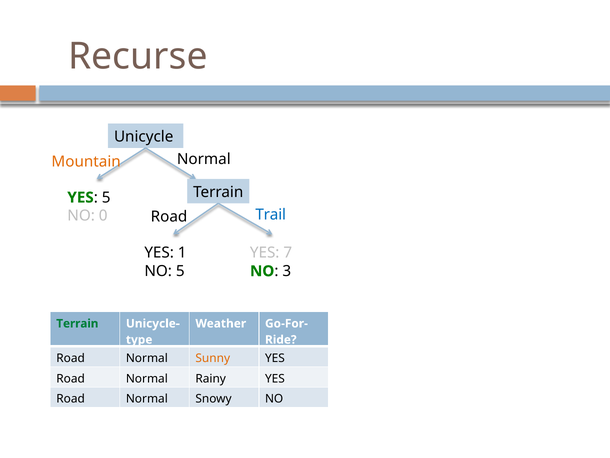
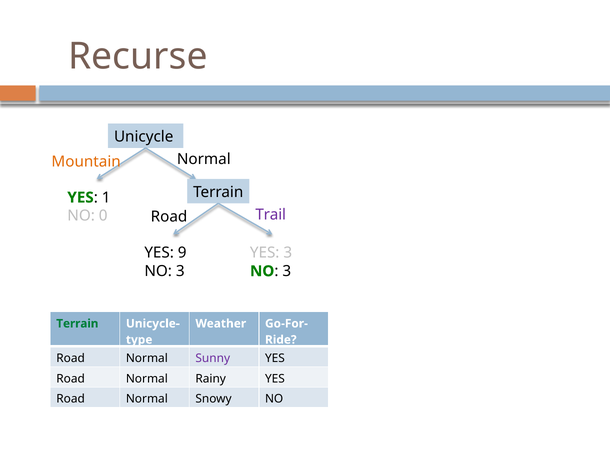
5: 5 -> 1 (106, 197)
Trail colour: blue -> purple (271, 214)
1: 1 -> 9 (182, 253)
YES 7: 7 -> 3 (288, 253)
NO 5: 5 -> 3 (180, 271)
Sunny colour: orange -> purple (213, 358)
